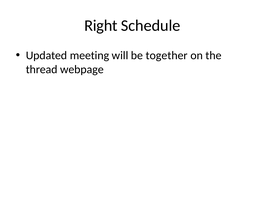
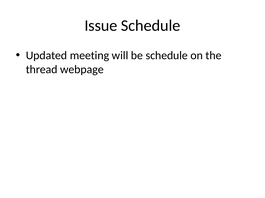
Right: Right -> Issue (101, 26)
be together: together -> schedule (167, 56)
